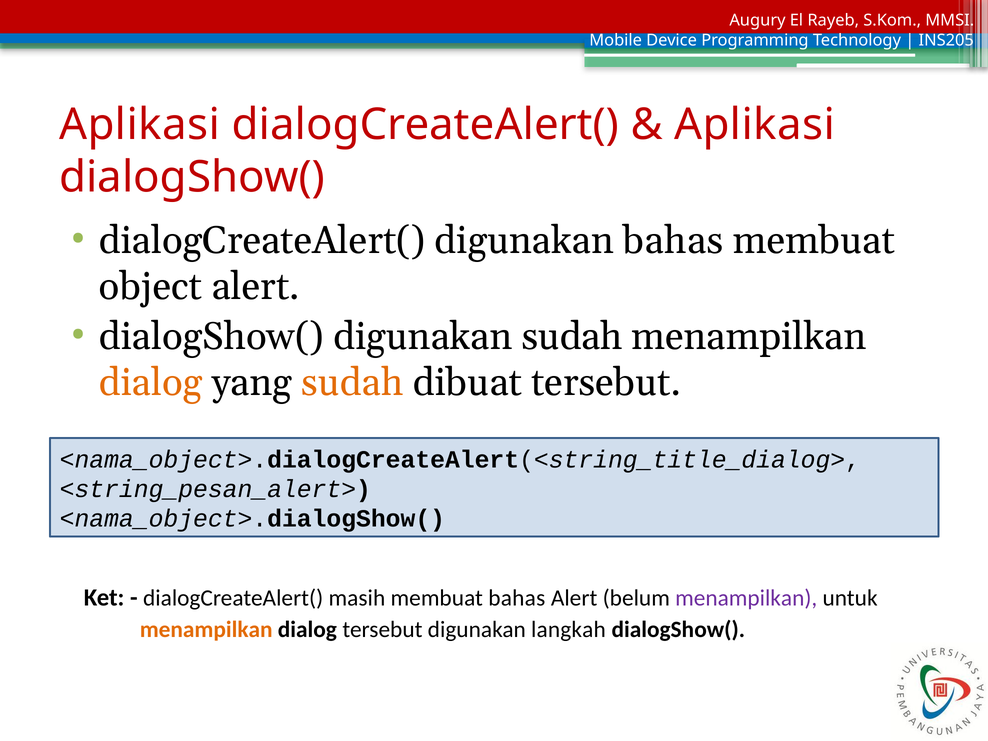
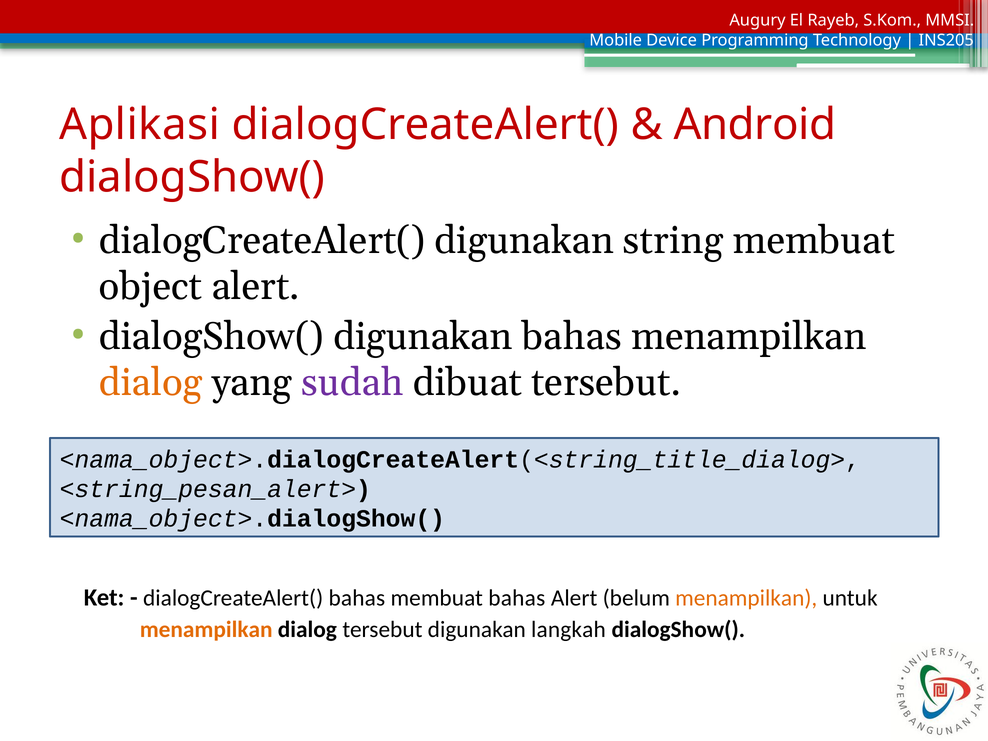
Aplikasi: Aplikasi -> Android (755, 125)
digunakan bahas: bahas -> string (673, 241)
digunakan sudah: sudah -> bahas (572, 337)
sudah colour: orange -> purple (352, 383)
dialogCreateAlert( masih: masih -> bahas (357, 598)
menampilkan colour: purple -> orange (746, 598)
